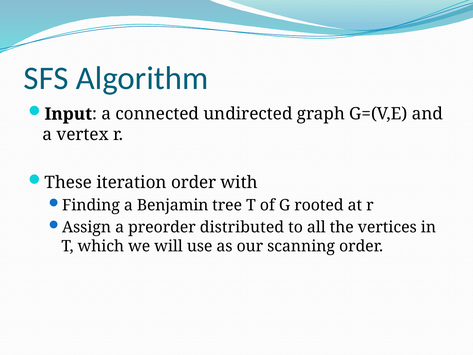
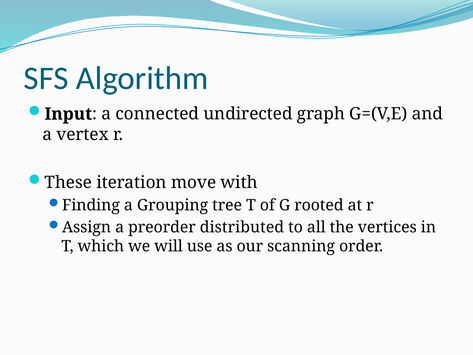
iteration order: order -> move (194, 182)
Benjamin: Benjamin -> Grouping (173, 205)
